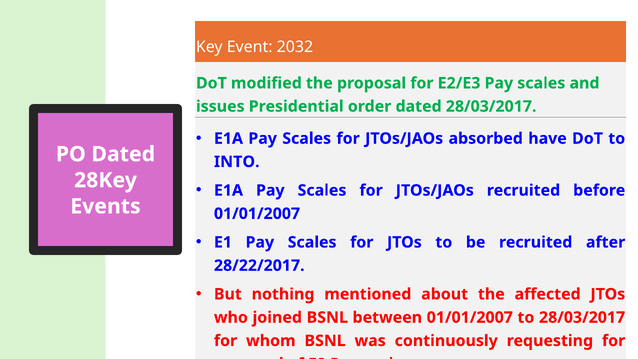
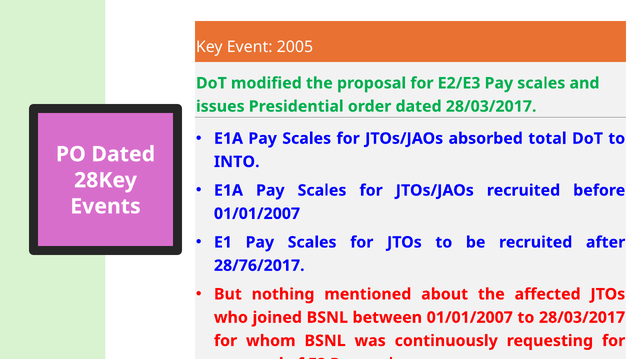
2032: 2032 -> 2005 (295, 47)
have: have -> total (547, 138)
28/22/2017: 28/22/2017 -> 28/76/2017 (259, 265)
